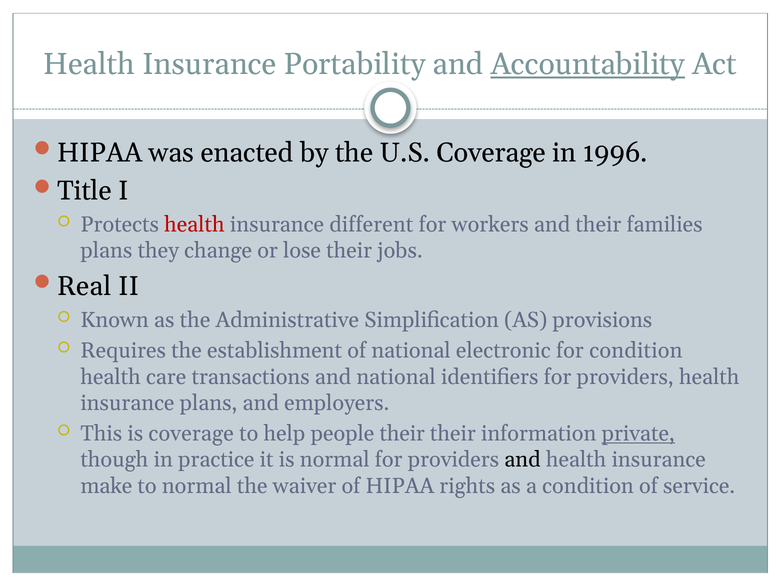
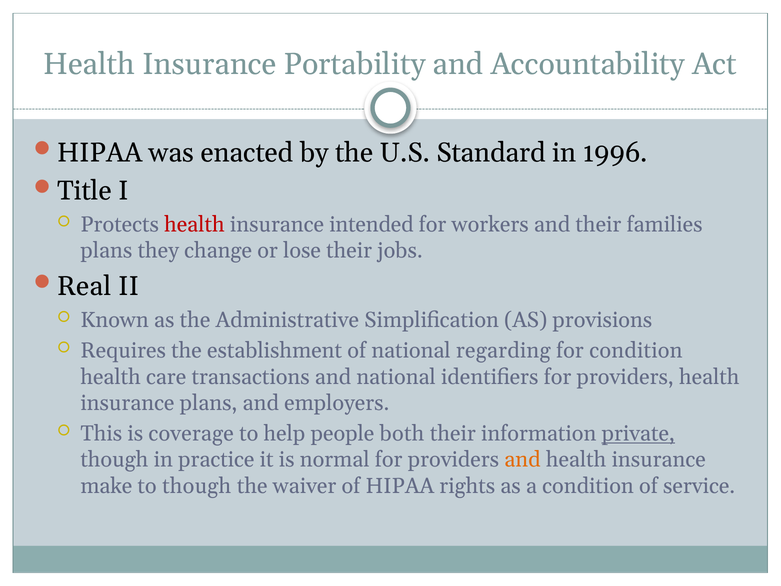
Accountability underline: present -> none (588, 64)
U.S Coverage: Coverage -> Standard (491, 153)
different: different -> intended (371, 225)
electronic: electronic -> regarding (503, 351)
people their: their -> both (402, 434)
and colour: black -> orange (523, 460)
to normal: normal -> though (197, 486)
